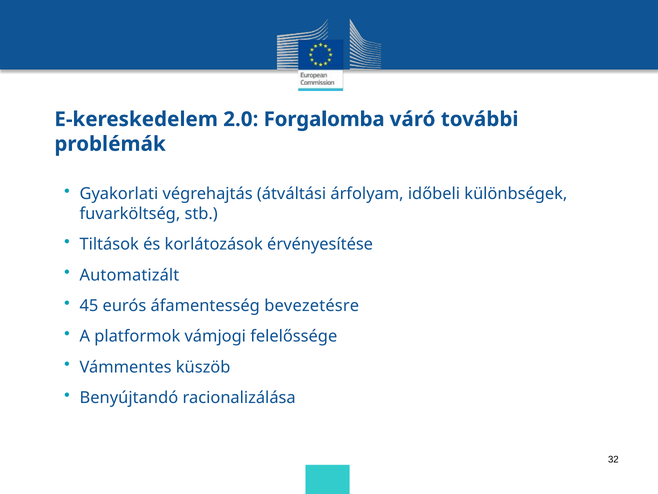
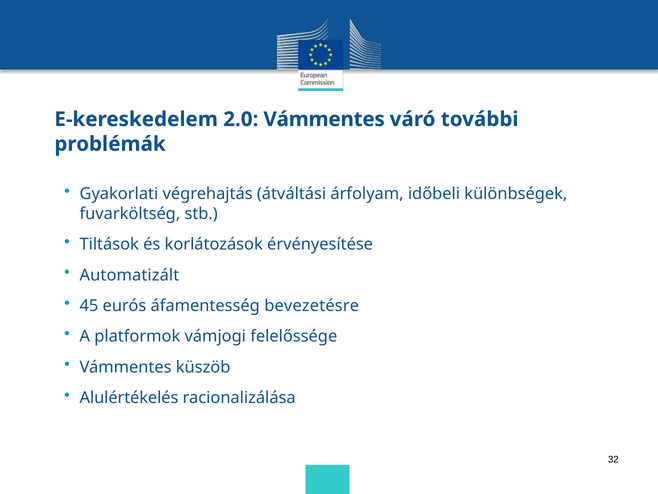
2.0 Forgalomba: Forgalomba -> Vámmentes (324, 119)
Benyújtandó: Benyújtandó -> Alulértékelés (129, 398)
